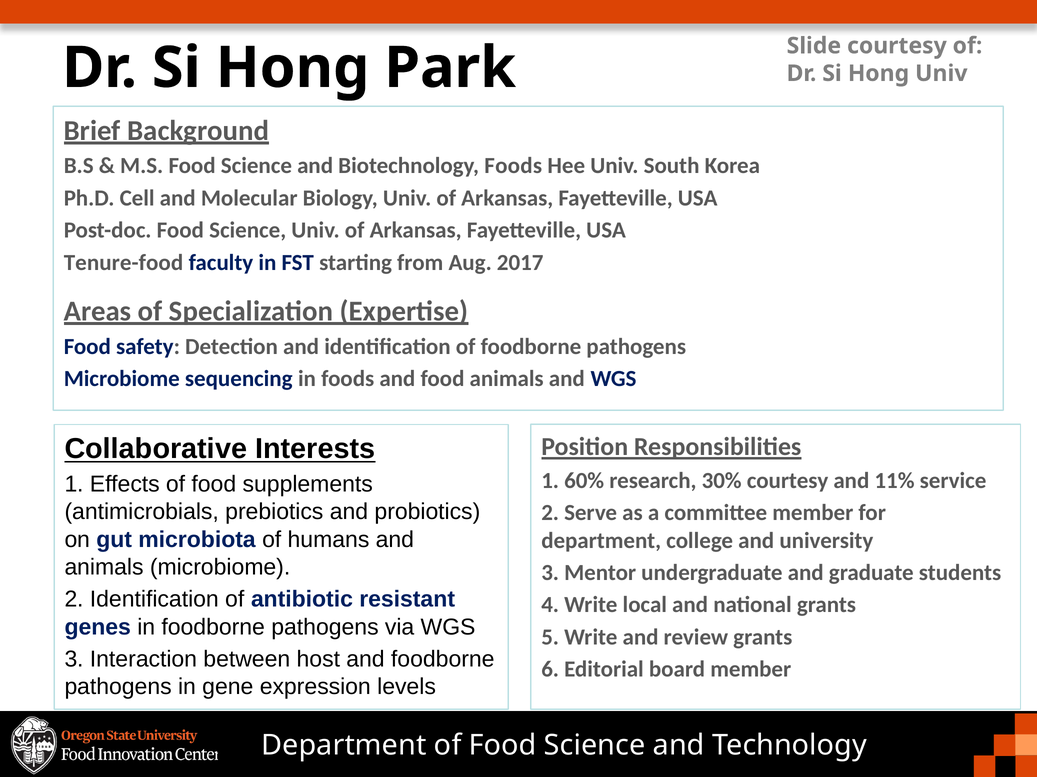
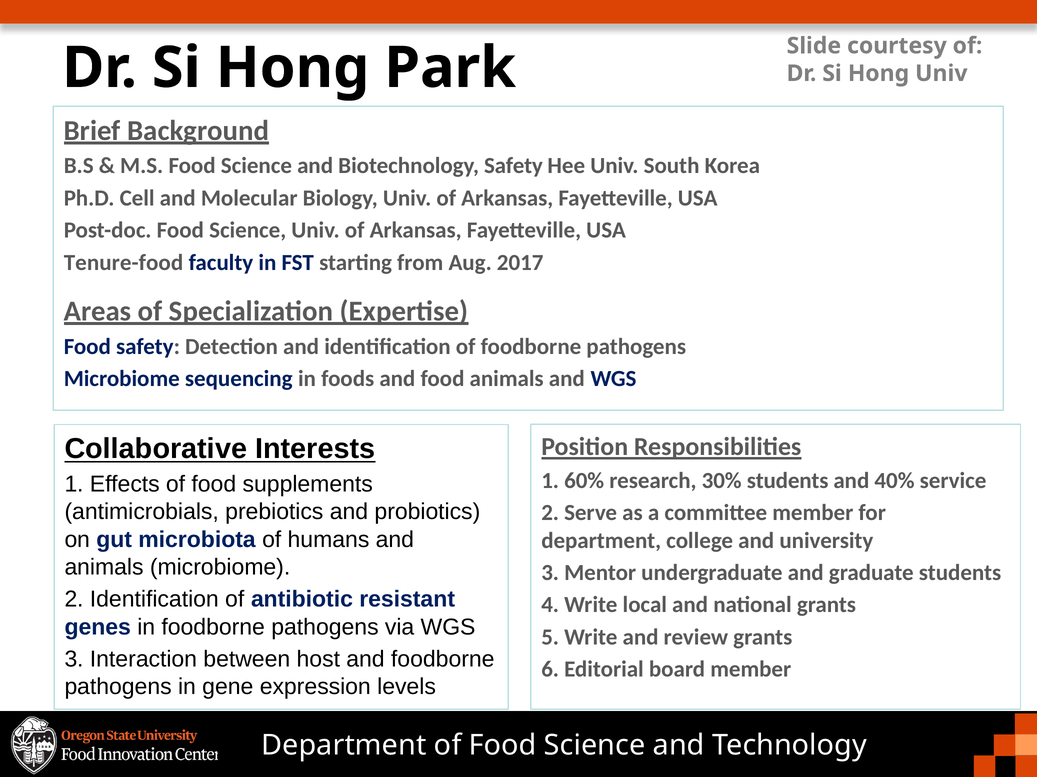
Biotechnology Foods: Foods -> Safety (513, 166)
30% courtesy: courtesy -> students (788, 481)
11%: 11% -> 40% (895, 481)
